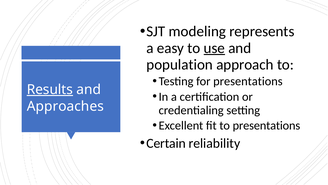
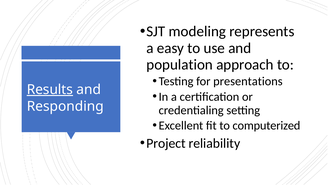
use underline: present -> none (214, 48)
Approaches: Approaches -> Responding (65, 106)
to presentations: presentations -> computerized (266, 125)
Certain: Certain -> Project (166, 143)
